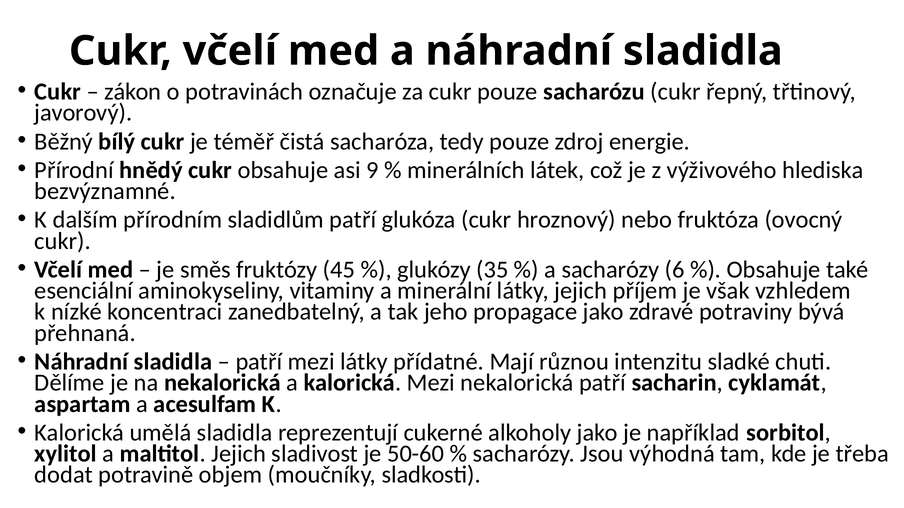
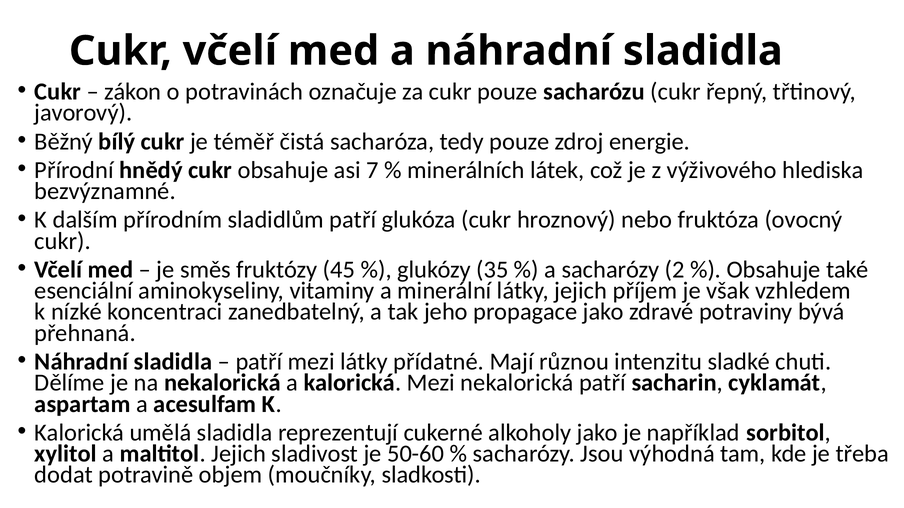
9: 9 -> 7 (372, 170)
6: 6 -> 2 (675, 270)
